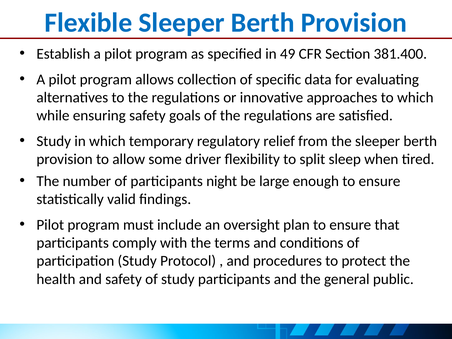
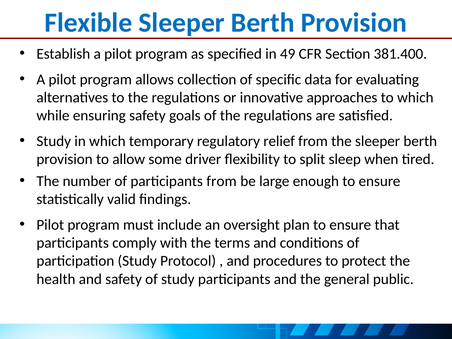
participants night: night -> from (222, 181)
